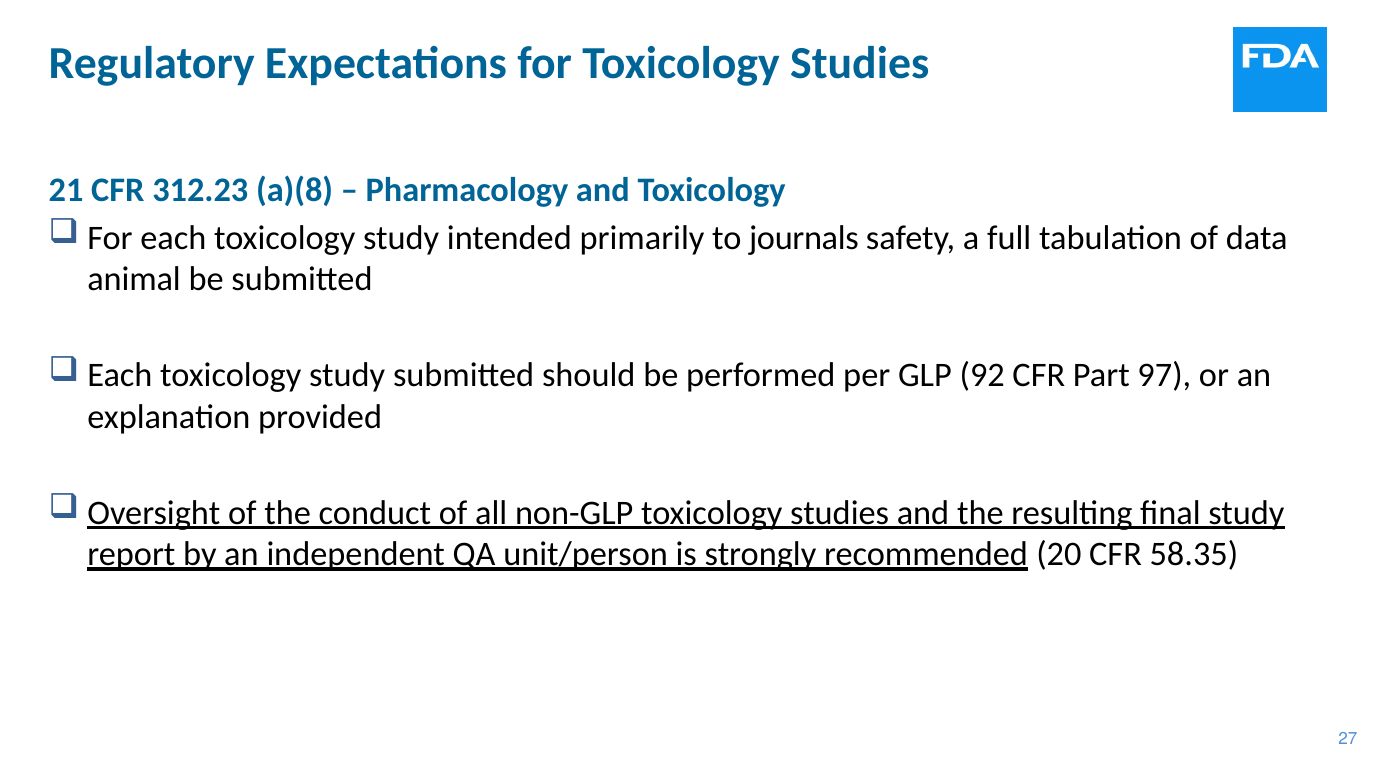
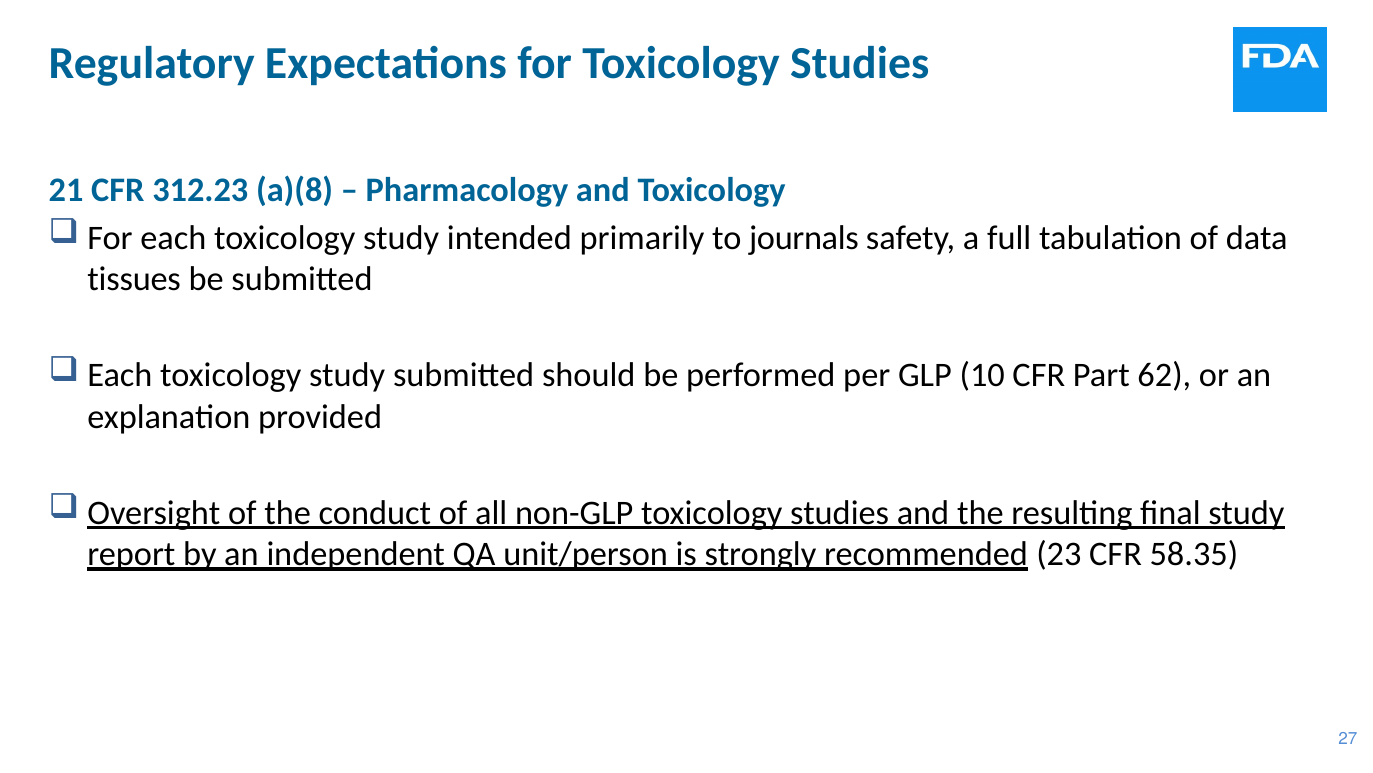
animal: animal -> tissues (134, 279)
92: 92 -> 10 (982, 375)
97: 97 -> 62 (1164, 375)
20: 20 -> 23 (1059, 554)
